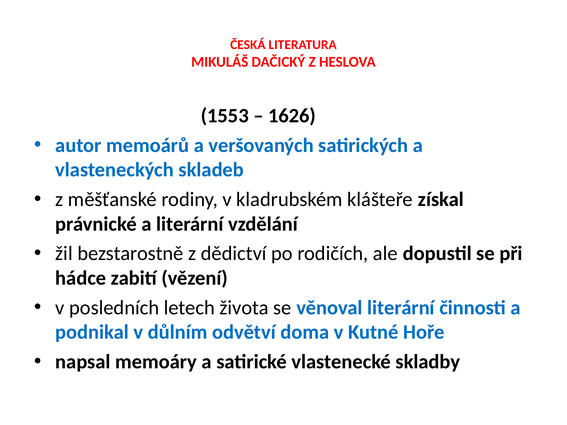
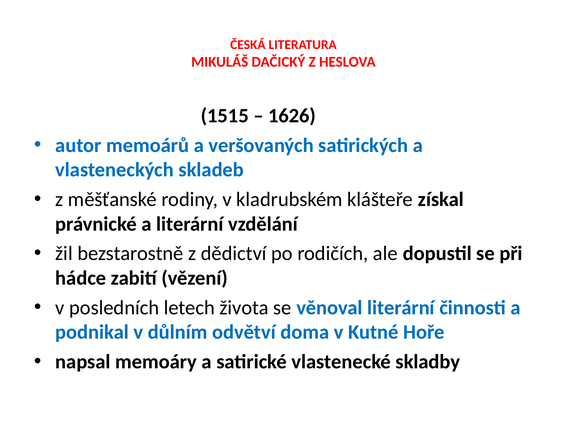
1553: 1553 -> 1515 (225, 116)
